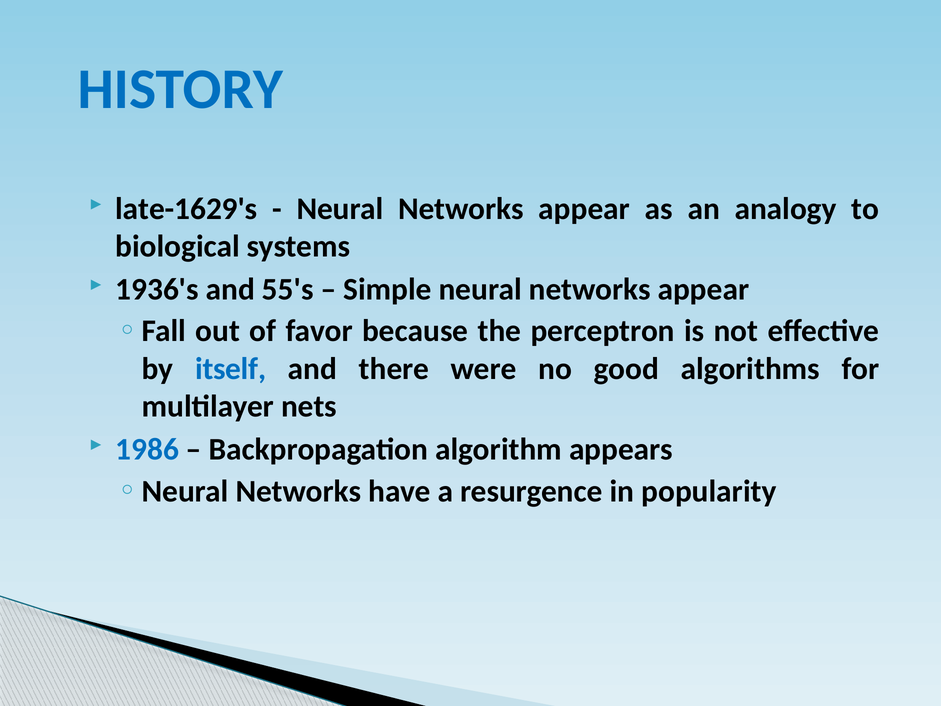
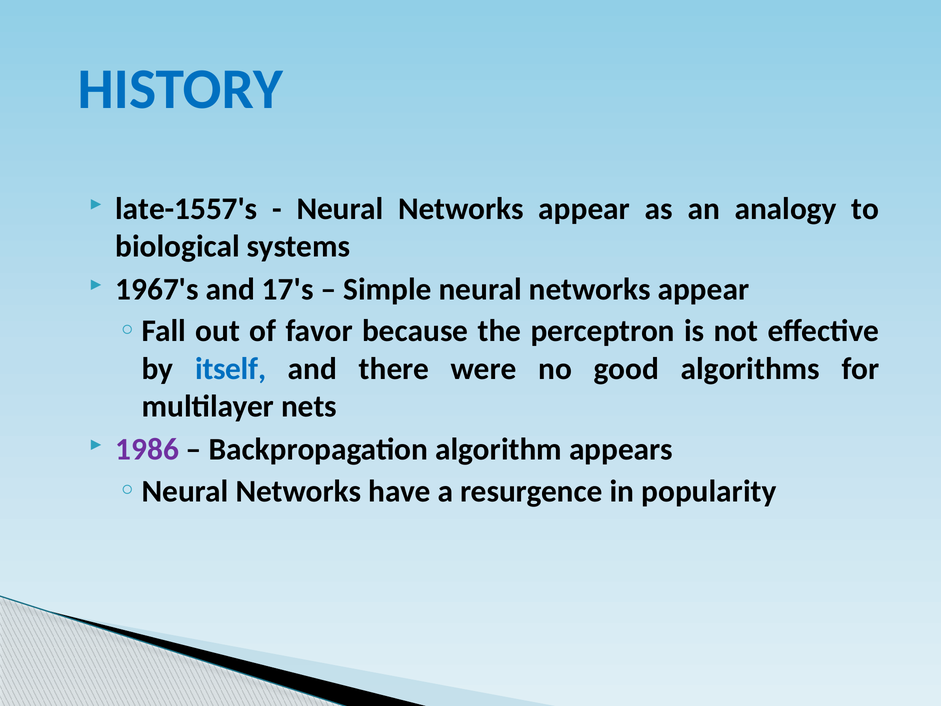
late-1629's: late-1629's -> late-1557's (186, 209)
1936's: 1936's -> 1967's (157, 289)
55's: 55's -> 17's (288, 289)
1986 colour: blue -> purple (147, 449)
